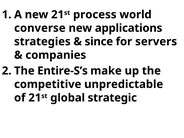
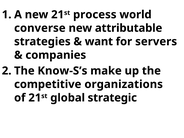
applications: applications -> attributable (129, 28)
since: since -> want (99, 42)
Entire-S’s: Entire-S’s -> Know-S’s (62, 71)
unpredictable: unpredictable -> organizations (124, 84)
